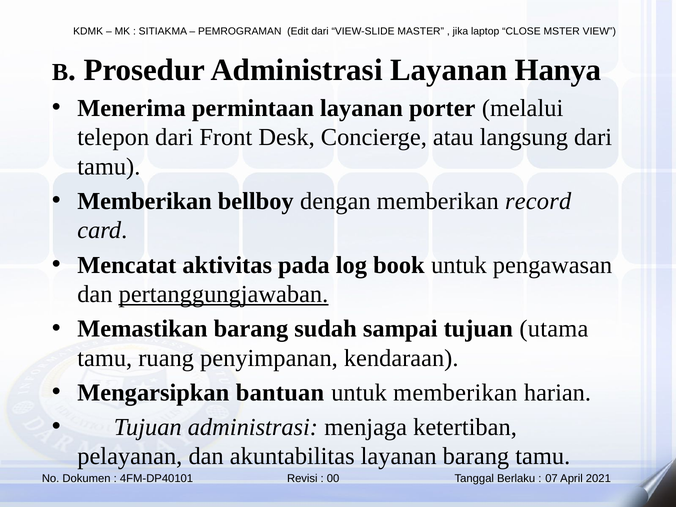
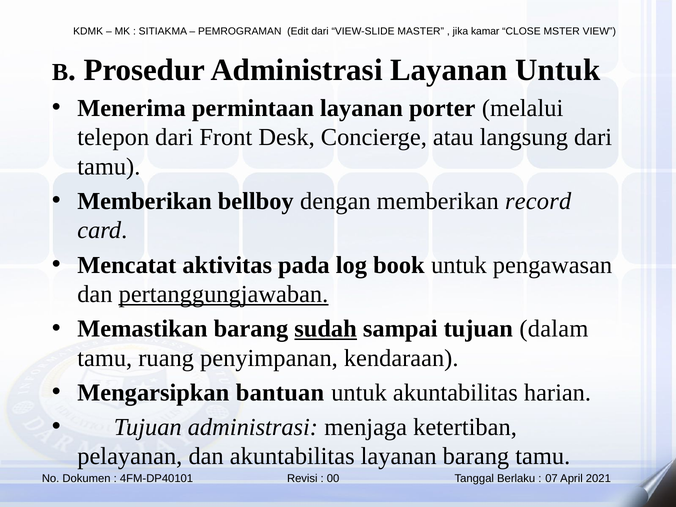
laptop: laptop -> kamar (485, 32)
Layanan Hanya: Hanya -> Untuk (558, 70)
sudah underline: none -> present (326, 329)
utama: utama -> dalam (554, 329)
untuk memberikan: memberikan -> akuntabilitas (455, 393)
